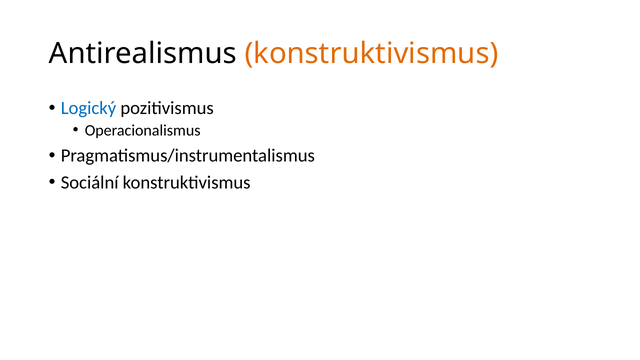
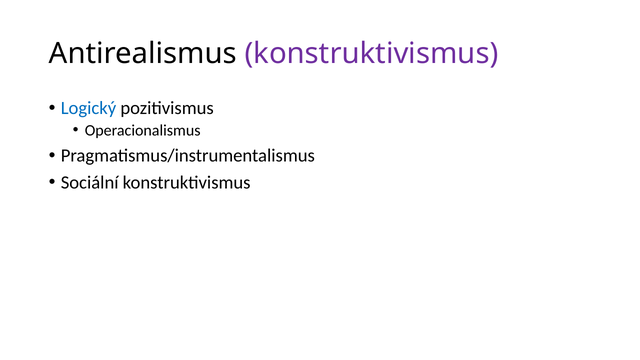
konstruktivismus colour: orange -> purple (372, 54)
